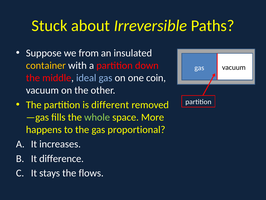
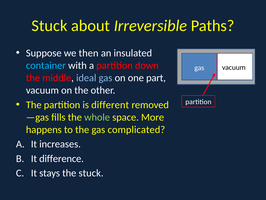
from: from -> then (89, 53)
container colour: yellow -> light blue (46, 65)
coin: coin -> part (156, 78)
proportional: proportional -> complicated (136, 129)
the flows: flows -> stuck (91, 173)
